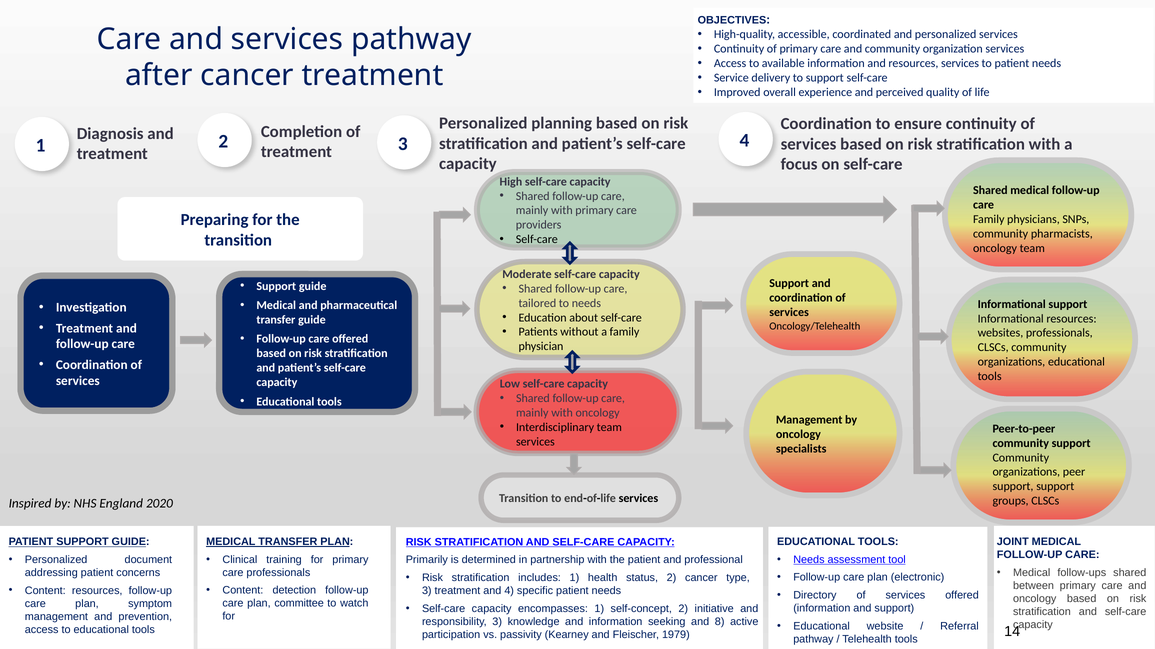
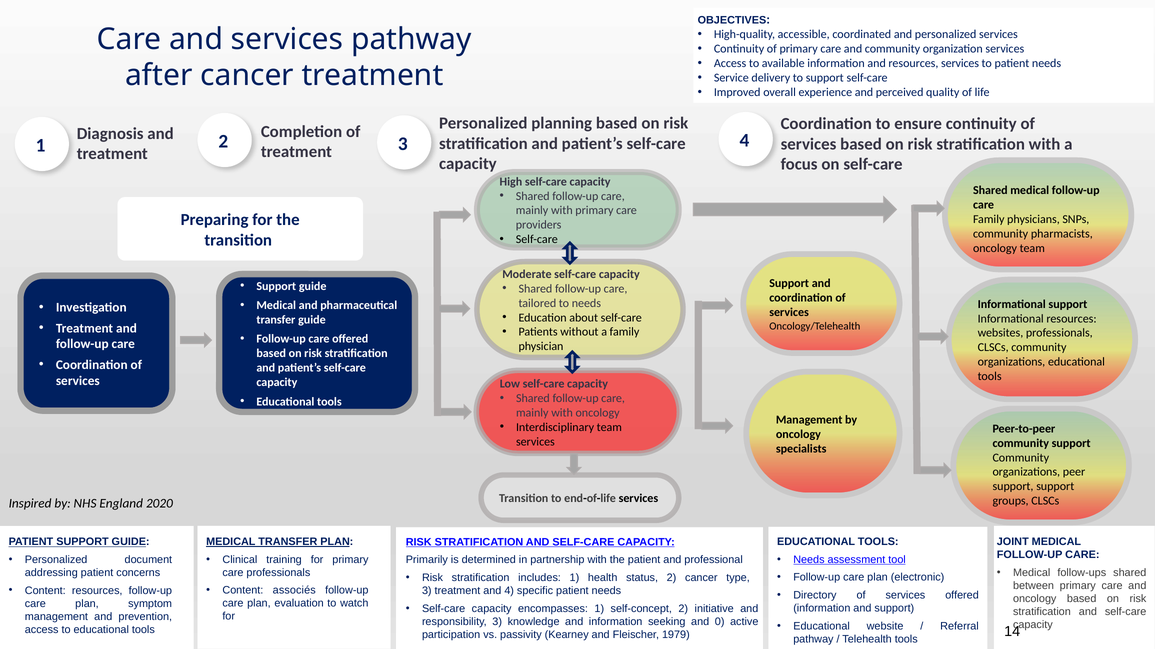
detection: detection -> associés (294, 591)
committee: committee -> evaluation (299, 604)
8: 8 -> 0 (720, 622)
